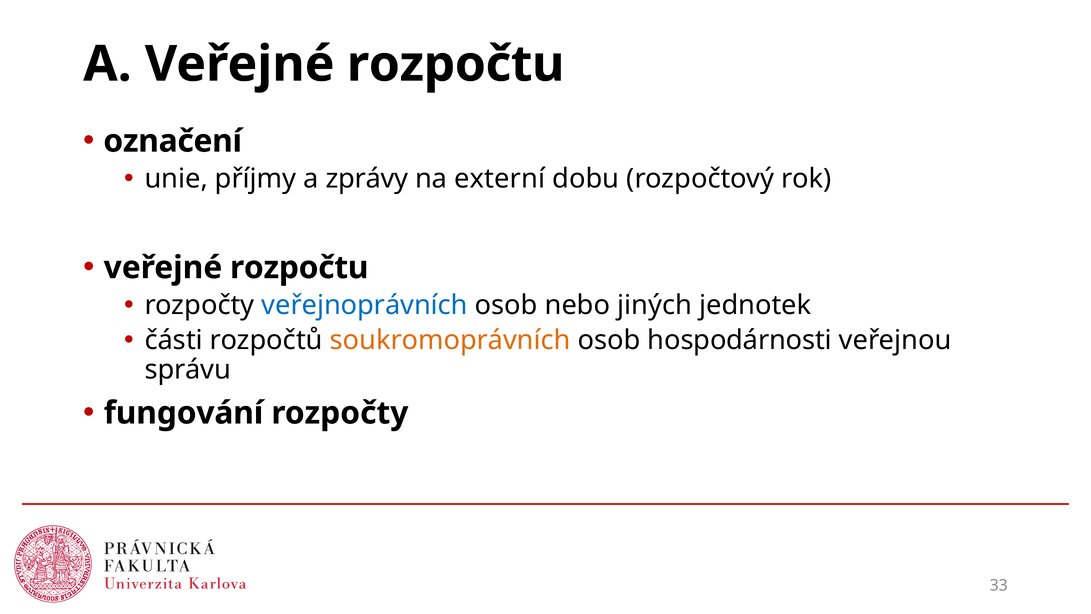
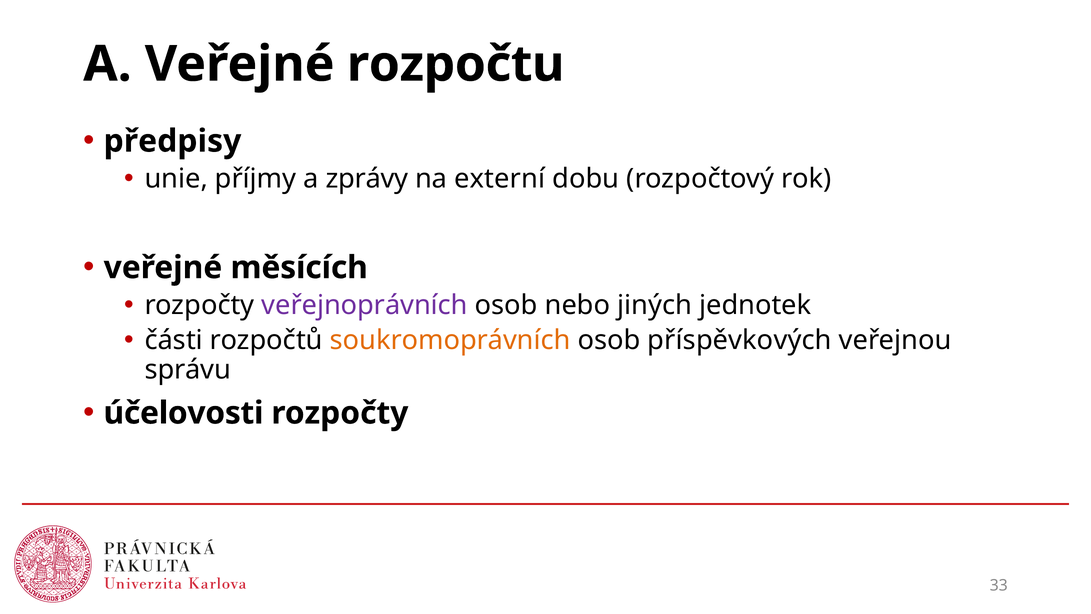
označení: označení -> předpisy (172, 141)
rozpočtu: rozpočtu -> měsících (299, 268)
veřejnoprávních colour: blue -> purple (365, 305)
hospodárnosti: hospodárnosti -> příspěvkových (740, 340)
fungování: fungování -> účelovosti (184, 413)
